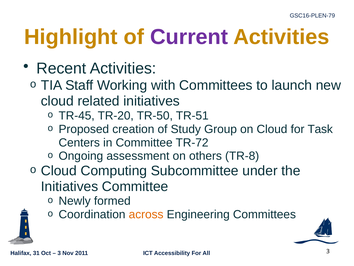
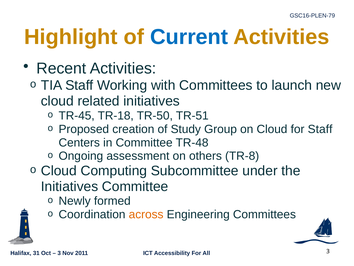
Current colour: purple -> blue (189, 37)
TR-20: TR-20 -> TR-18 (116, 115)
for Task: Task -> Staff (320, 129)
TR-72: TR-72 -> TR-48 (192, 142)
